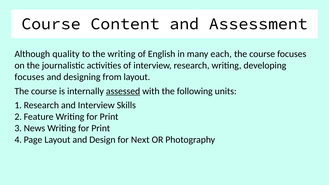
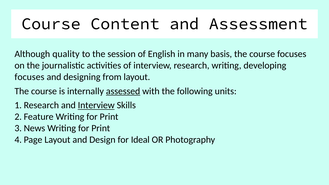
the writing: writing -> session (122, 54)
each: each -> basis (221, 54)
Interview underline: none -> present (96, 105)
Next: Next -> Ideal (140, 140)
